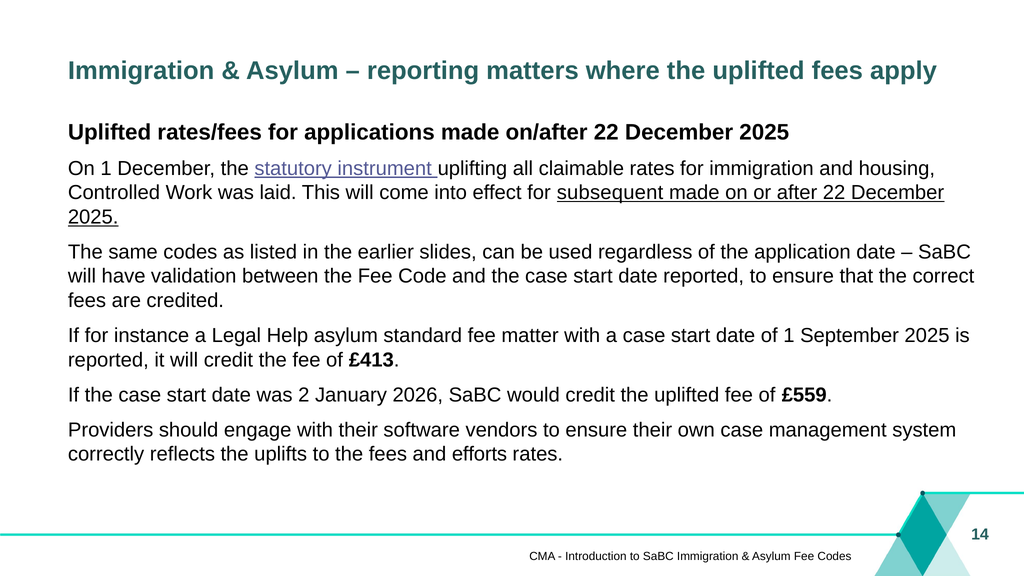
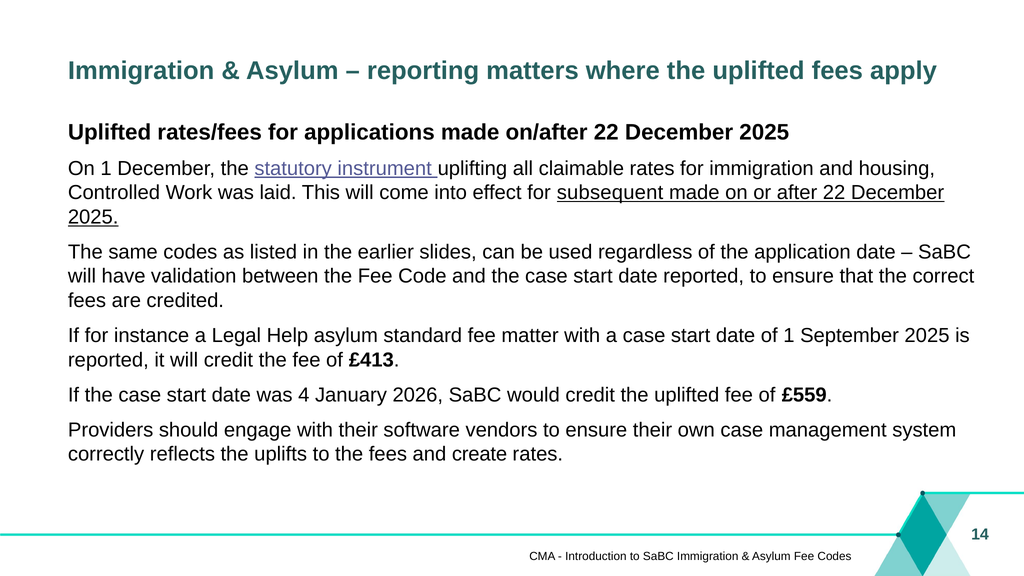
2: 2 -> 4 (304, 395)
efforts: efforts -> create (480, 454)
